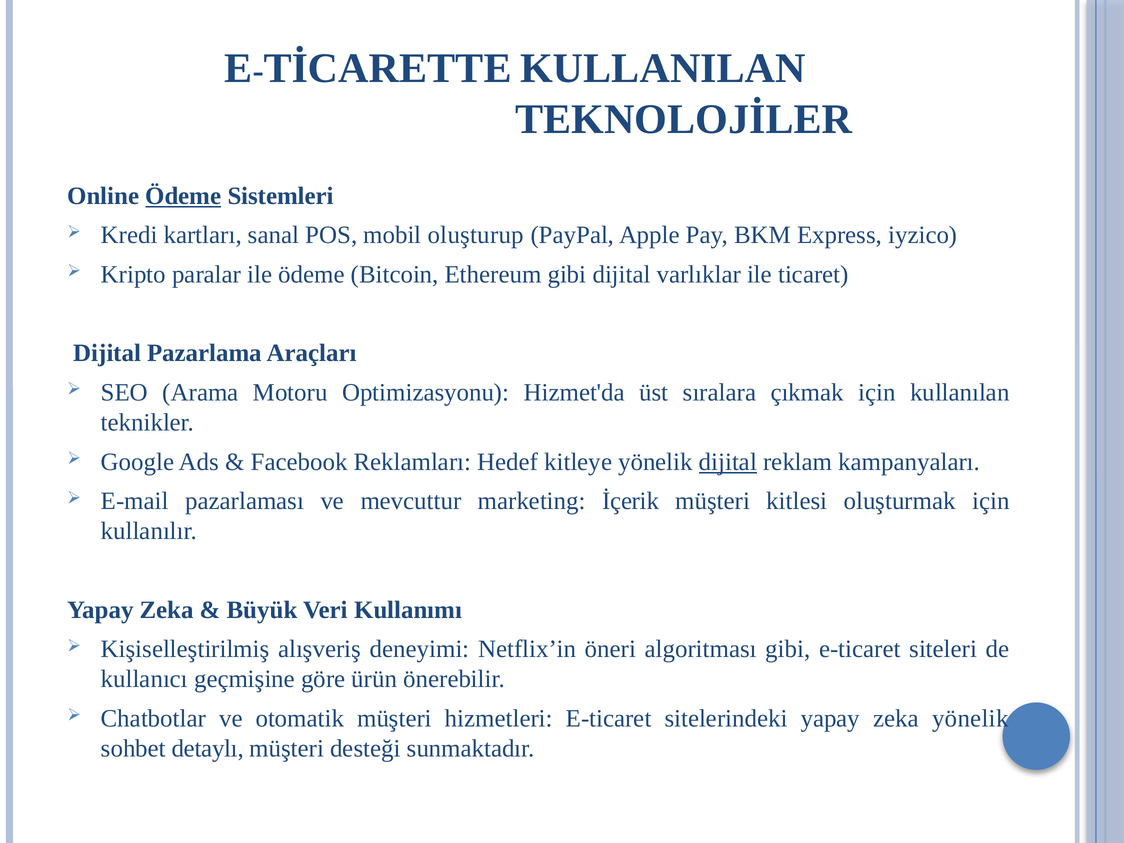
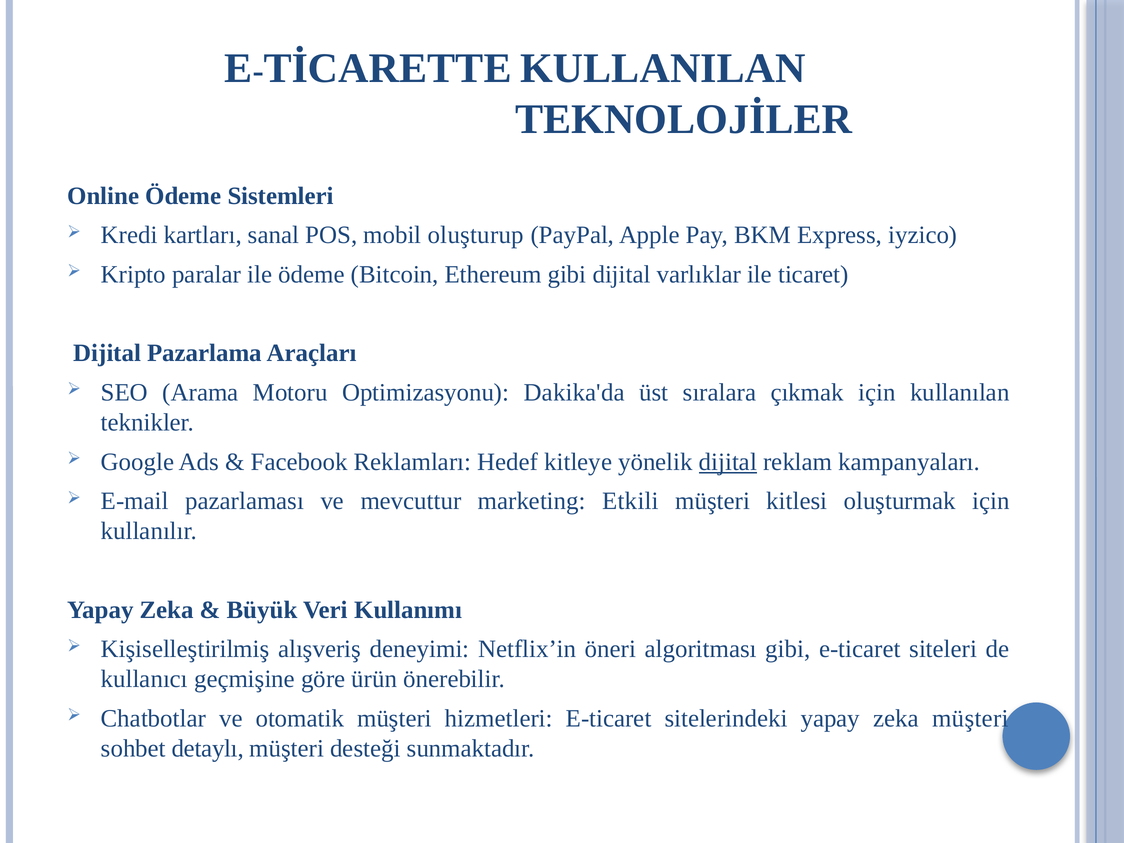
Ödeme underline: present -> none (183, 196)
Hizmet'da: Hizmet'da -> Dakika'da (574, 393)
İçerik: İçerik -> Etkili (630, 501)
zeka yönelik: yönelik -> müşteri (970, 719)
